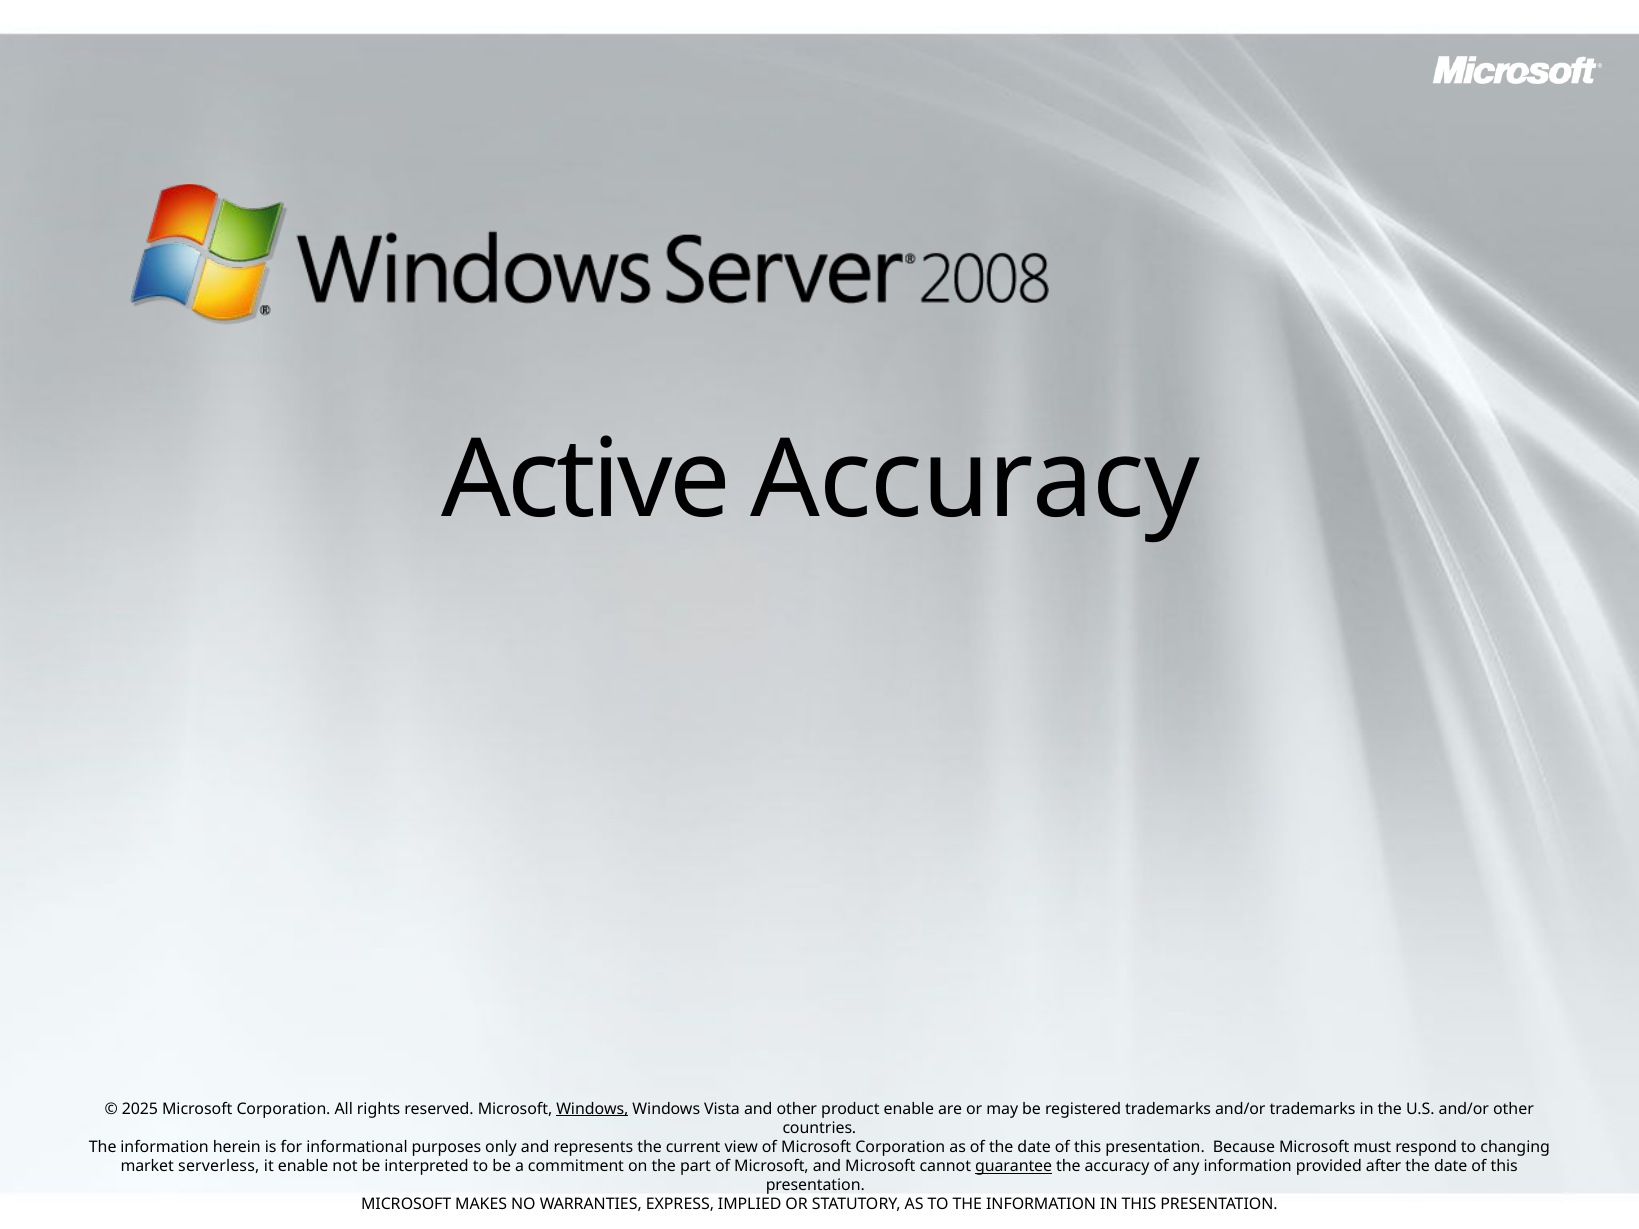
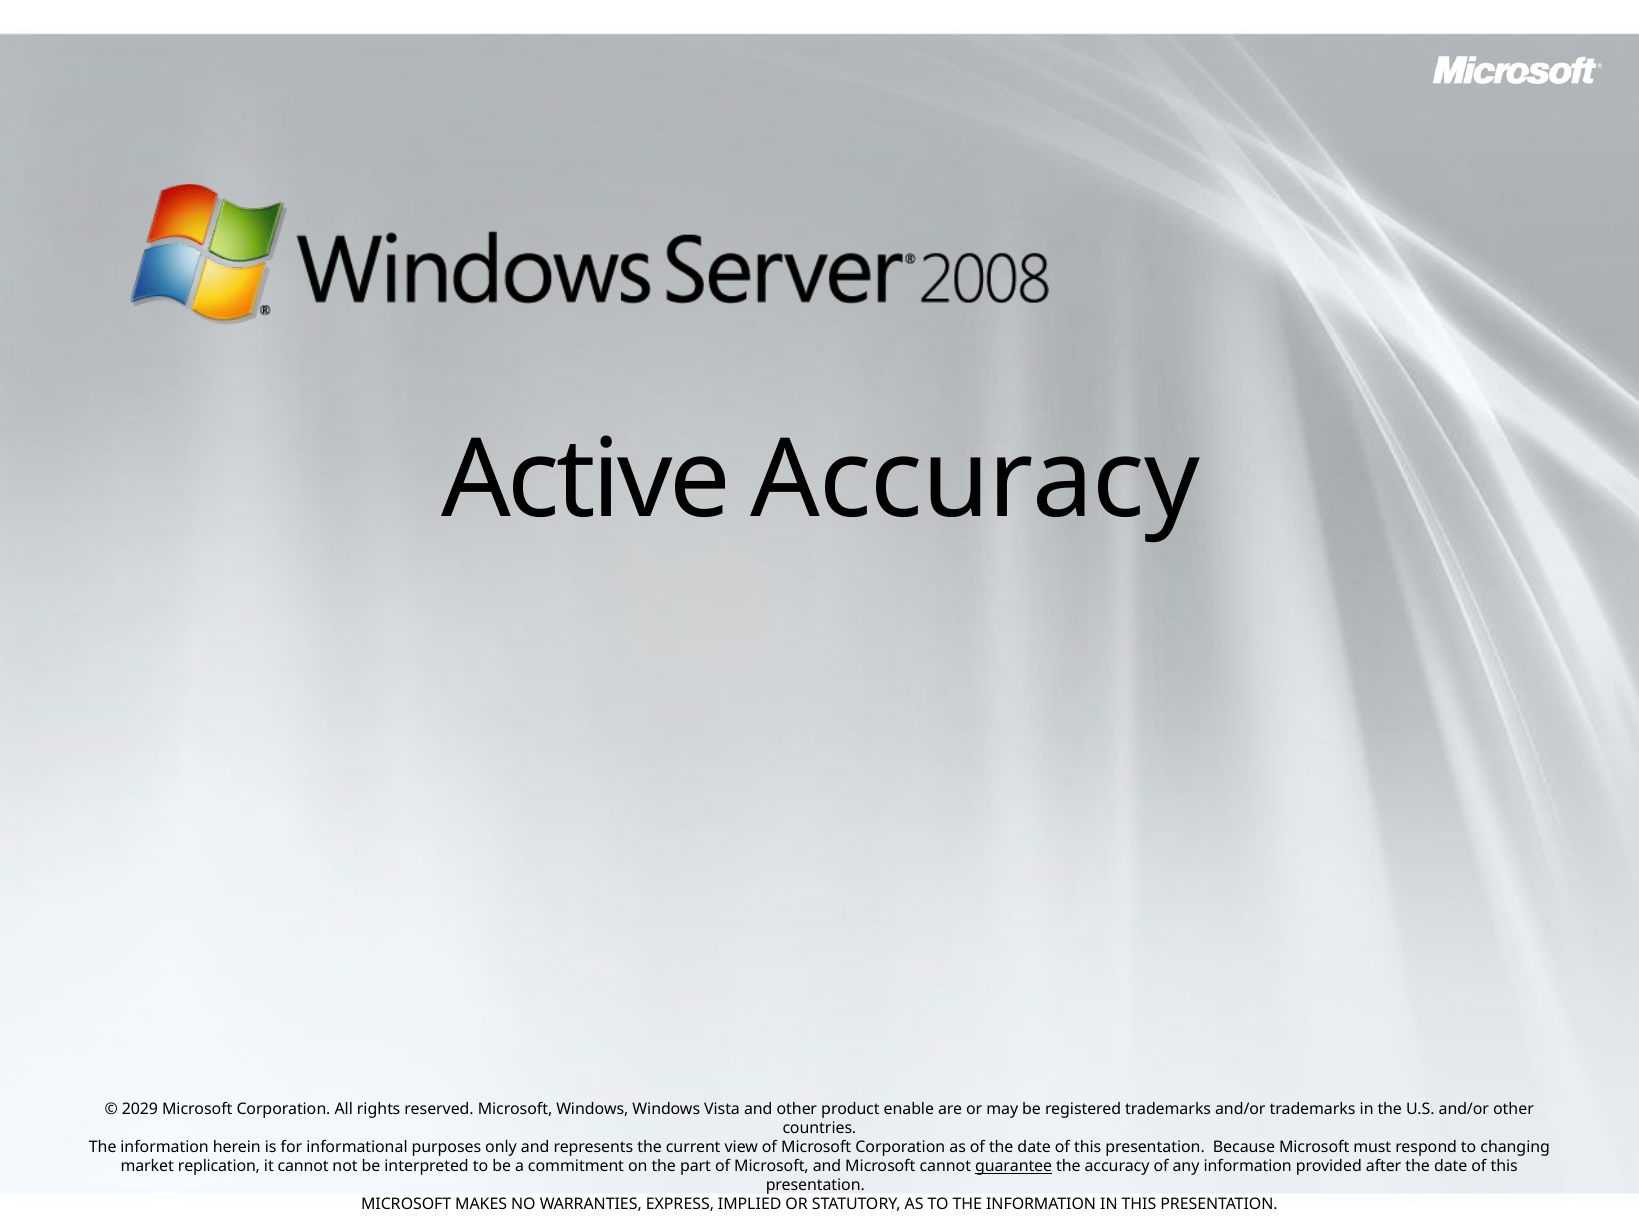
2025: 2025 -> 2029 (140, 1109)
Windows underline: present -> none (592, 1109)
serverless: serverless -> replication (219, 1167)
it enable: enable -> cannot (303, 1167)
